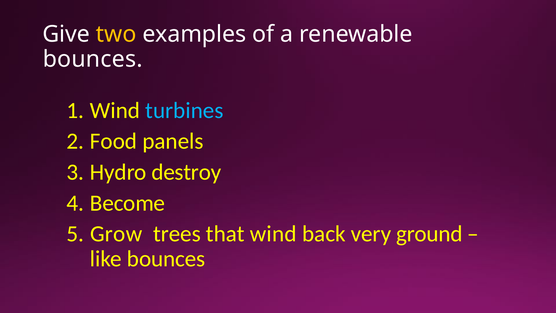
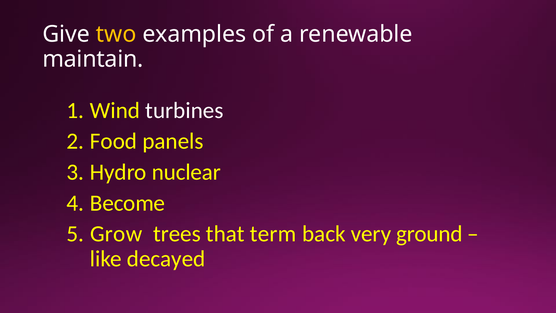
bounces: bounces -> maintain (93, 59)
turbines colour: light blue -> white (184, 110)
destroy: destroy -> nuclear (186, 172)
that wind: wind -> term (273, 234)
like bounces: bounces -> decayed (166, 259)
